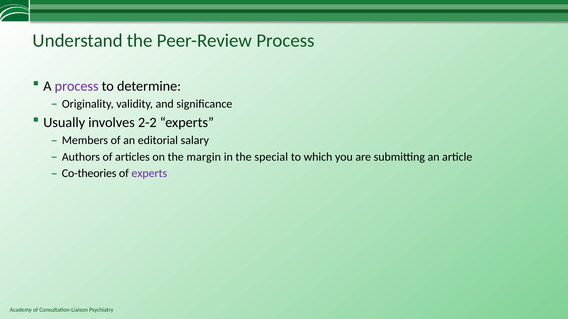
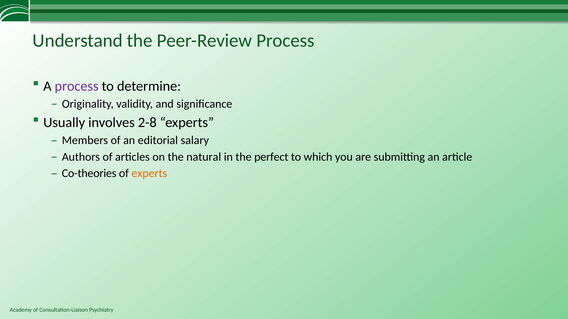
2-2: 2-2 -> 2-8 (147, 123)
margin: margin -> natural (204, 157)
special: special -> perfect (271, 157)
experts colour: purple -> orange (149, 174)
